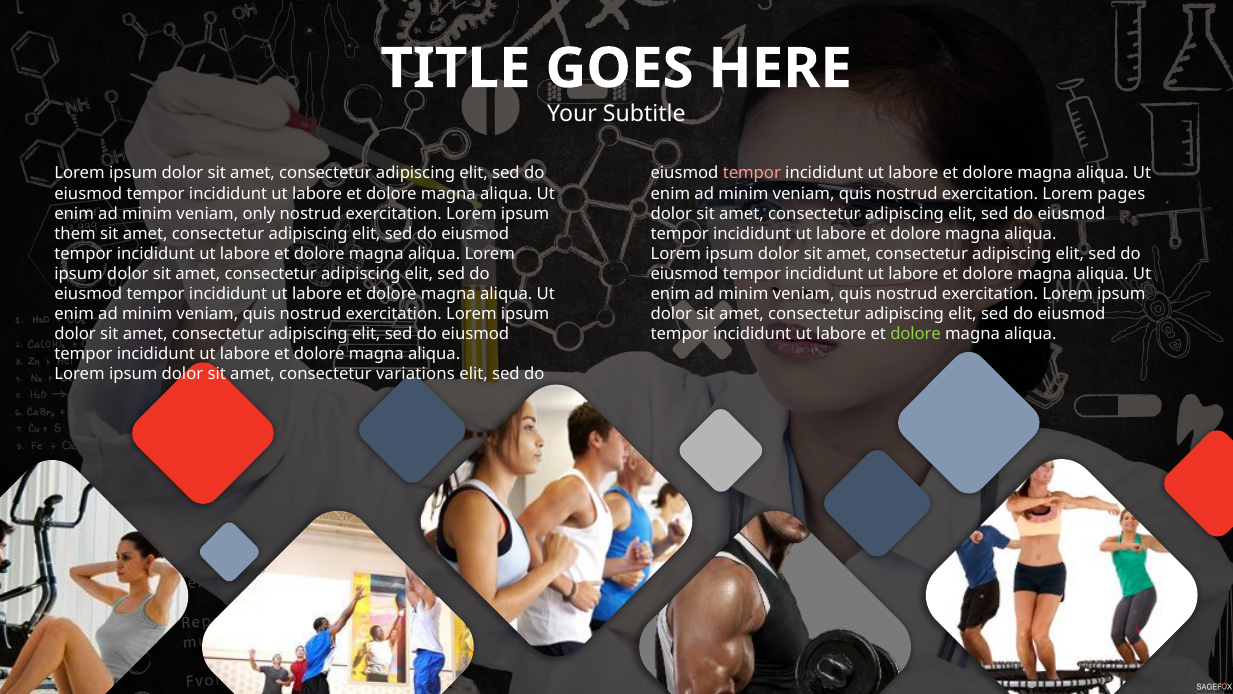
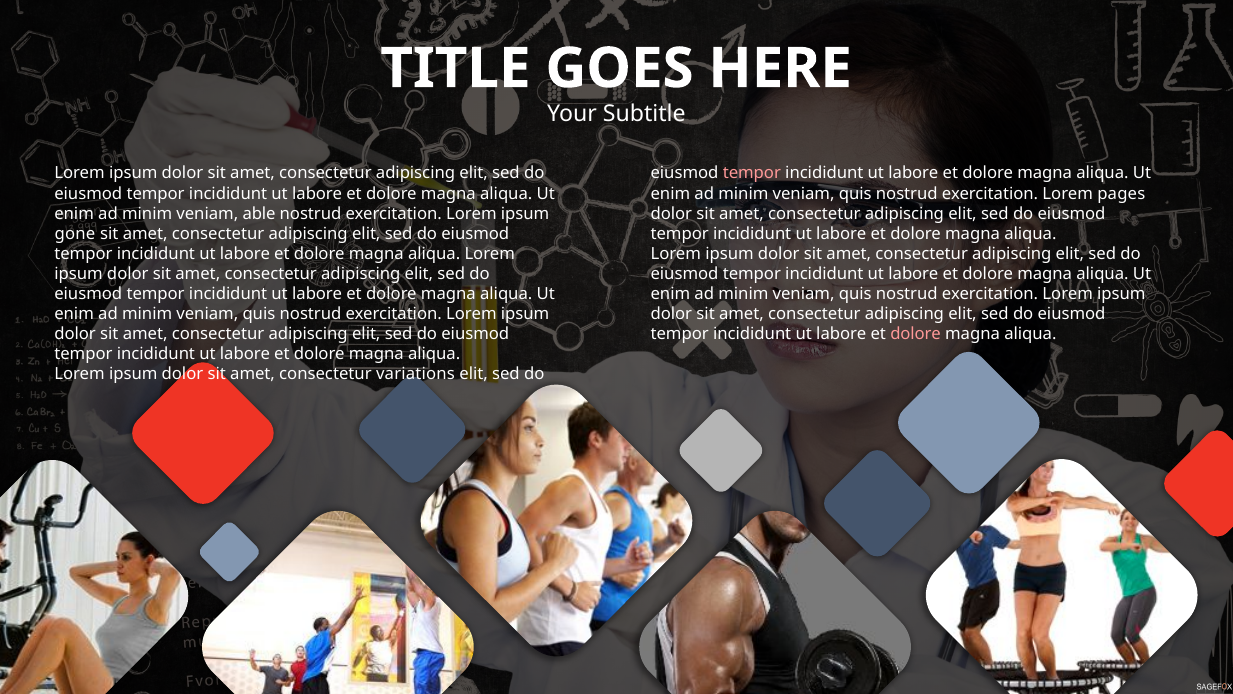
only: only -> able (259, 213)
them: them -> gone (75, 234)
dolore colour: light green -> pink (916, 334)
